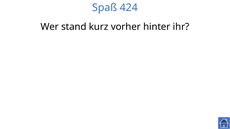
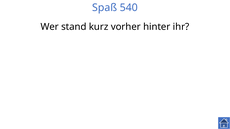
424: 424 -> 540 (129, 8)
